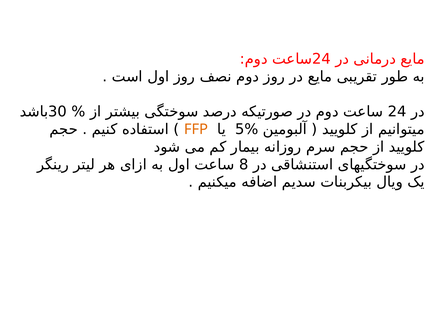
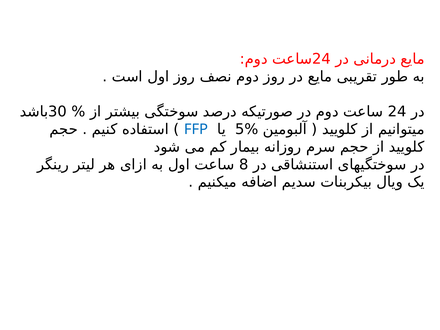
FFP colour: orange -> blue (196, 129)
